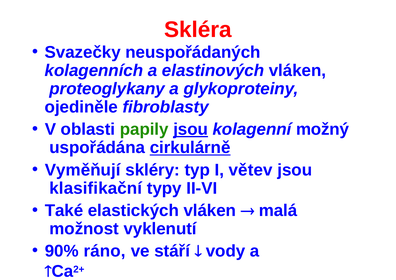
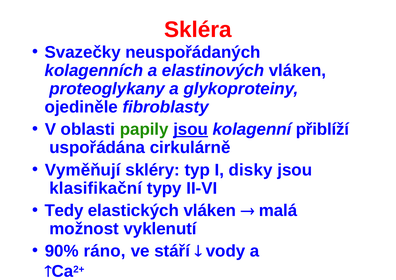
možný: možný -> přiblíží (322, 129)
cirkulárně underline: present -> none (190, 148)
větev: větev -> disky (251, 170)
Také: Také -> Tedy (64, 211)
